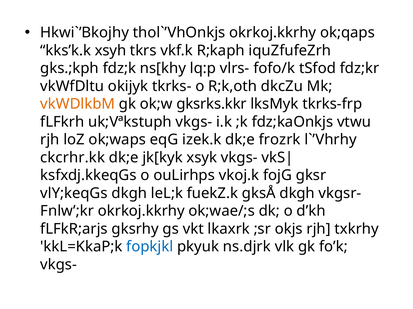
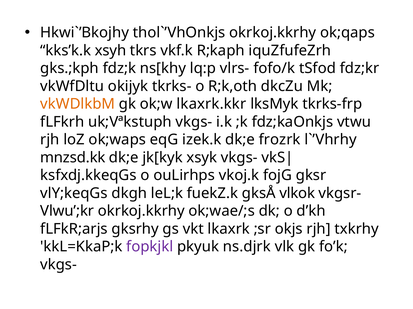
gksrks.kkr: gksrks.kkr -> lkaxrk.kkr (211, 104)
ckcrhr.kk: ckcrhr.kk -> mnzsd.kk (73, 158)
gksÅ dkgh: dkgh -> vlkok (297, 194)
Fnlw’;kr: Fnlw’;kr -> Vlwu’;kr (67, 212)
fopkjkl colour: blue -> purple (150, 247)
